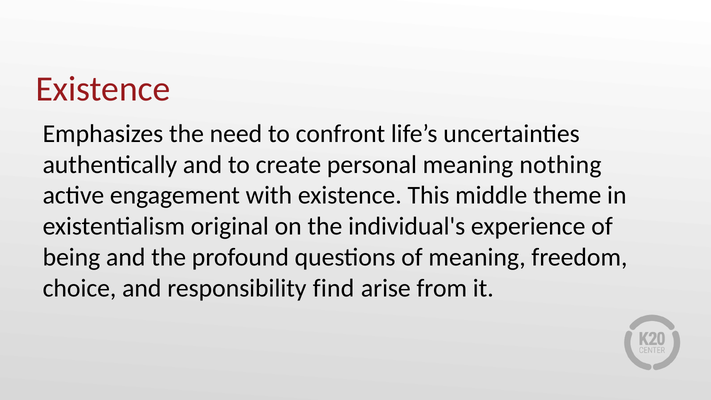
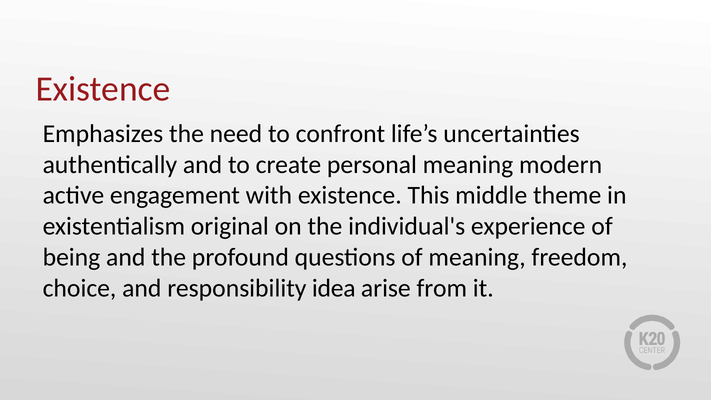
nothing: nothing -> modern (561, 165)
find: find -> idea (334, 288)
